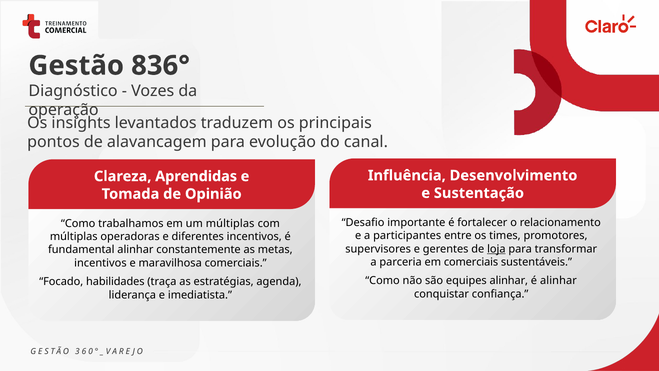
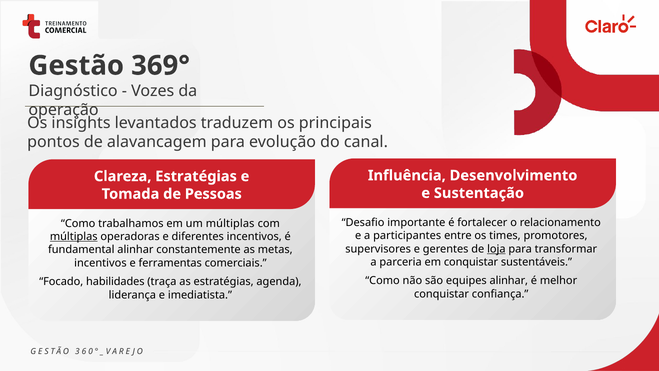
836°: 836° -> 369° (161, 66)
Clareza Aprendidas: Aprendidas -> Estratégias (196, 176)
Opinião: Opinião -> Pessoas (213, 194)
múltiplas underline: none -> present (74, 236)
em comerciais: comerciais -> conquistar (471, 262)
maravilhosa: maravilhosa -> ferramentas (170, 263)
é alinhar: alinhar -> melhor (559, 281)
